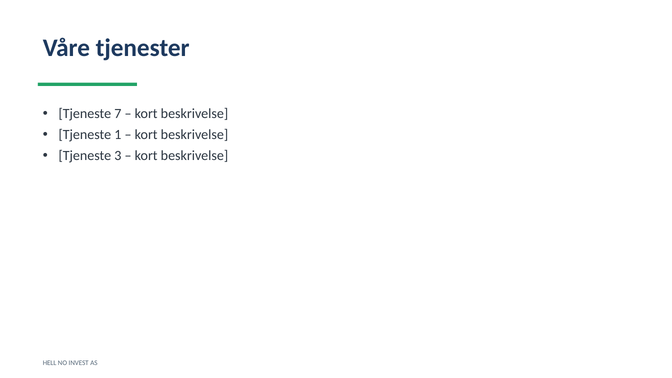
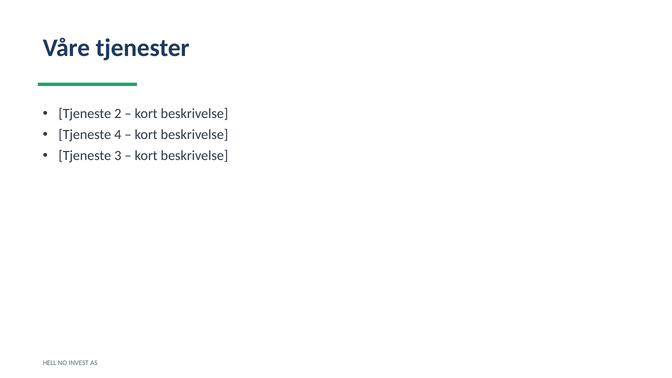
7: 7 -> 2 (118, 114)
1: 1 -> 4 (118, 135)
